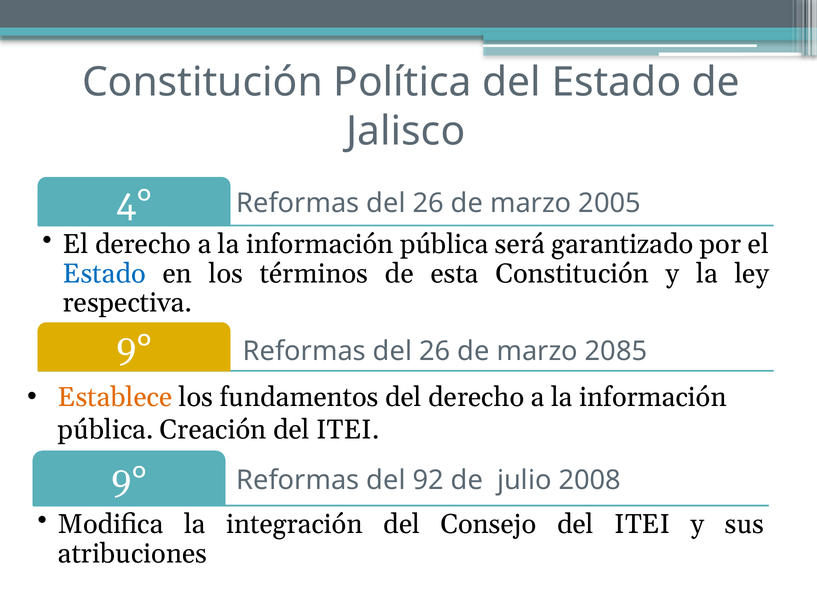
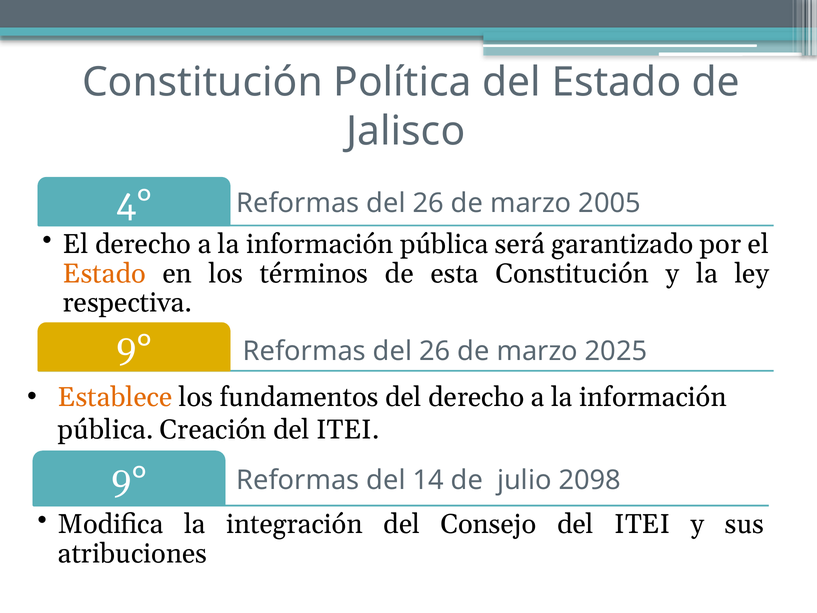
Estado colour: blue -> orange (104, 273)
2085: 2085 -> 2025 (616, 351)
92: 92 -> 14 (428, 480)
2008: 2008 -> 2098 (590, 480)
